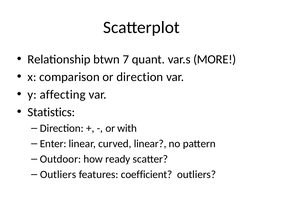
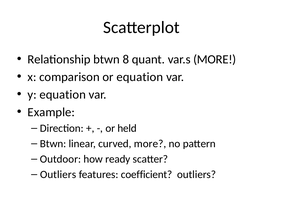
7: 7 -> 8 (126, 59)
or direction: direction -> equation (140, 77)
y affecting: affecting -> equation (63, 95)
Statistics: Statistics -> Example (51, 112)
with: with -> held (127, 128)
Enter: Enter -> Btwn (53, 144)
curved linear: linear -> more (150, 144)
